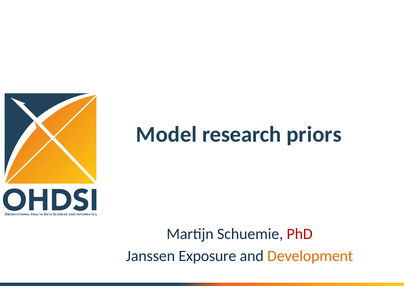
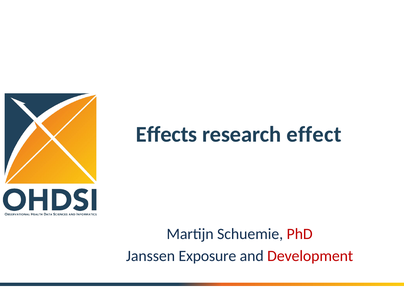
Model: Model -> Effects (167, 134)
priors: priors -> effect (314, 134)
Development colour: orange -> red (310, 256)
